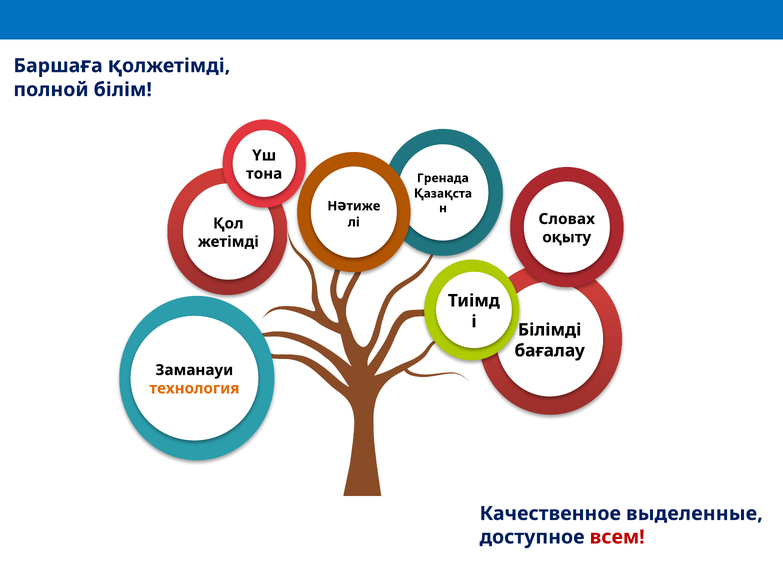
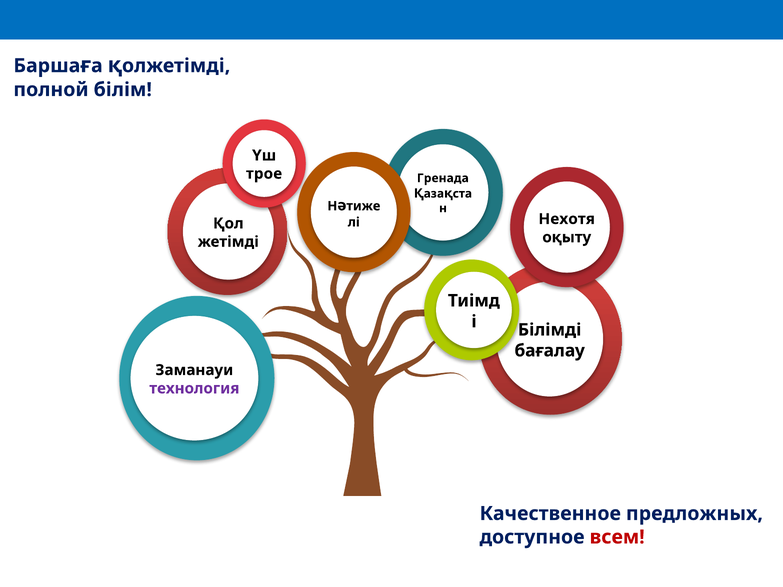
тона: тона -> трое (264, 174)
Словах: Словах -> Нехотя (567, 219)
технология colour: orange -> purple (194, 389)
выделенные: выделенные -> предложных (694, 514)
